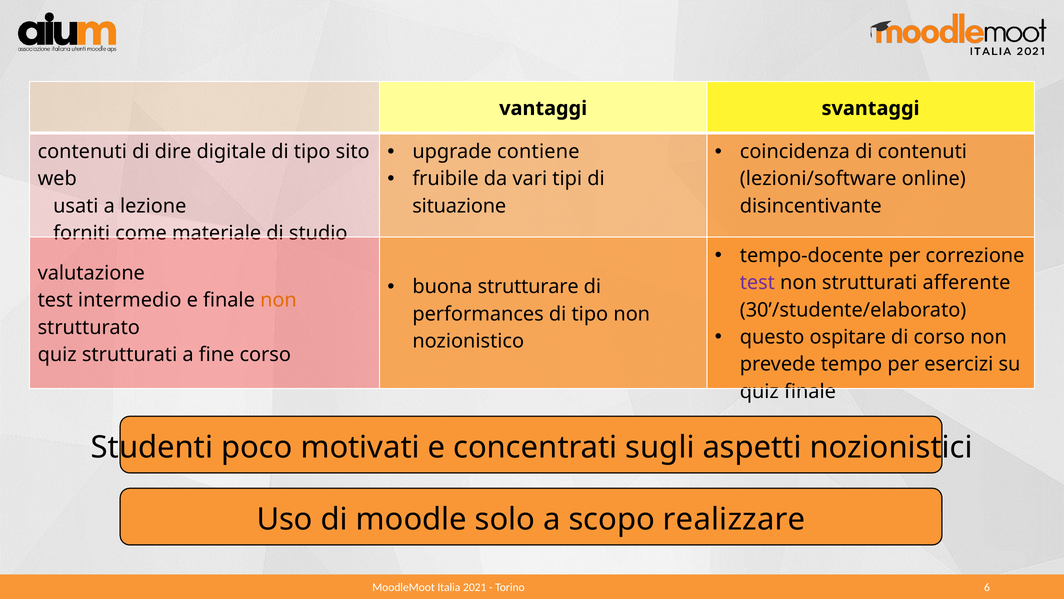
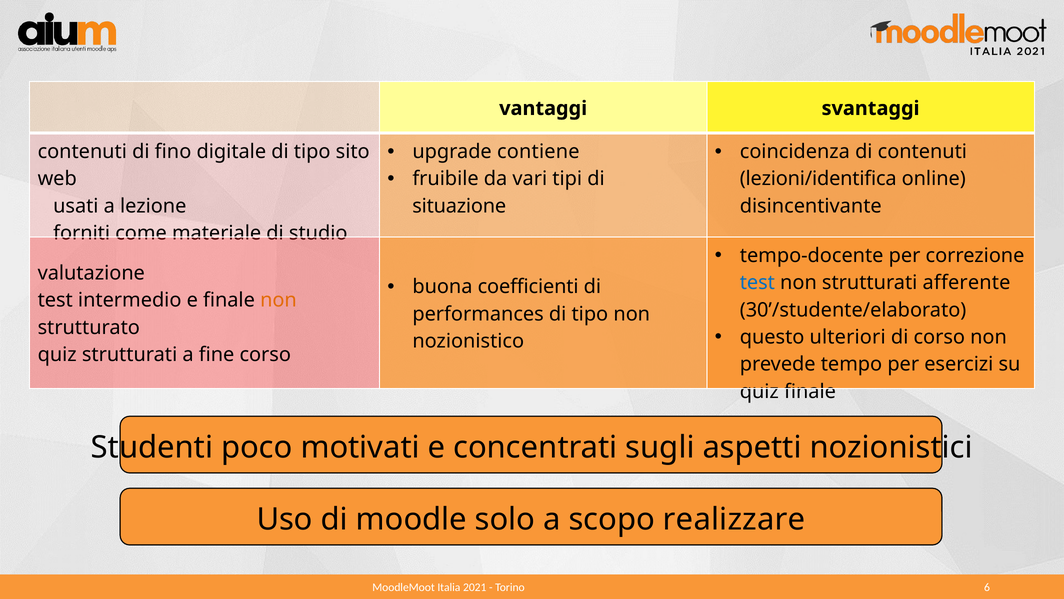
dire: dire -> fino (173, 152)
lezioni/software: lezioni/software -> lezioni/identifica (818, 179)
strutturare: strutturare -> coefficienti (528, 287)
test colour: purple -> blue (757, 283)
ospitare: ospitare -> ulteriori (848, 337)
